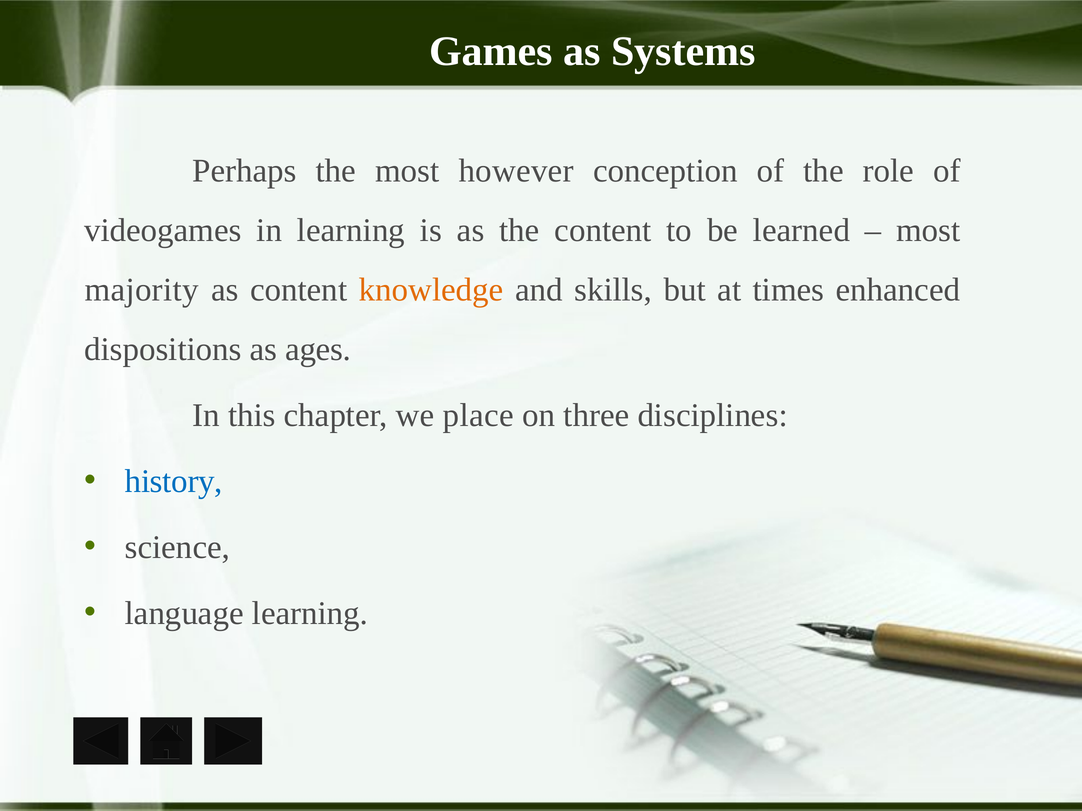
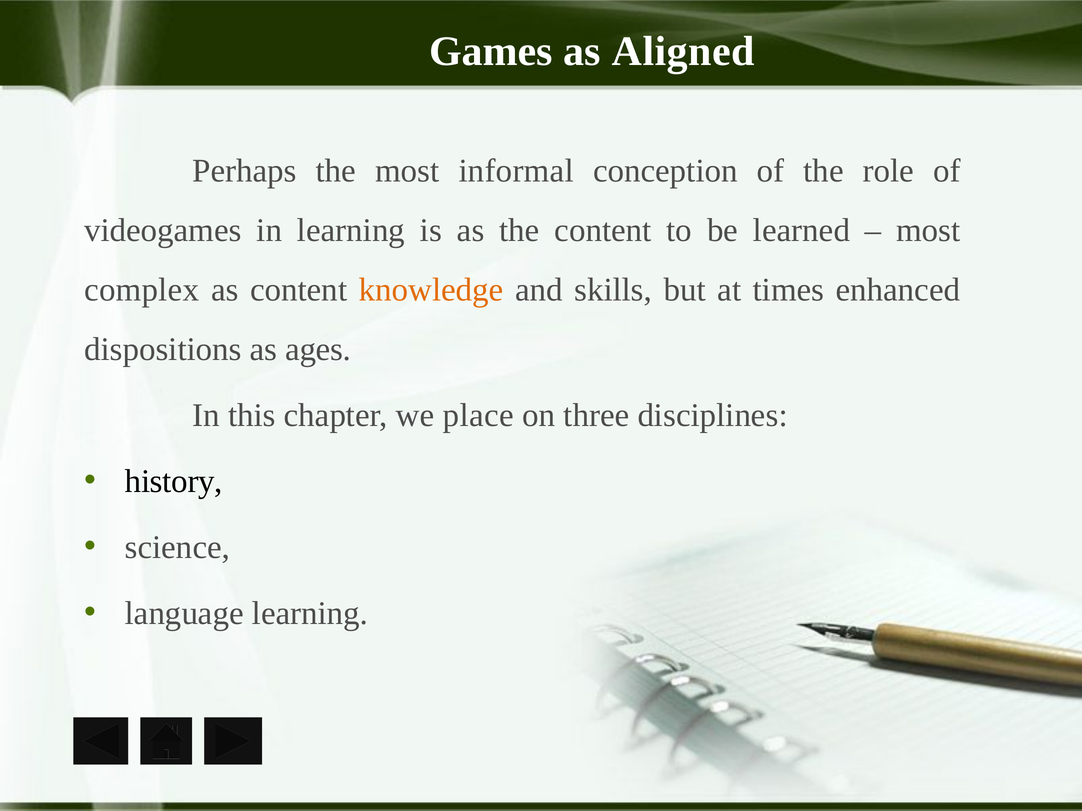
Systems: Systems -> Aligned (683, 52)
however: however -> informal (516, 171)
majority: majority -> complex (142, 290)
history colour: blue -> black (174, 482)
